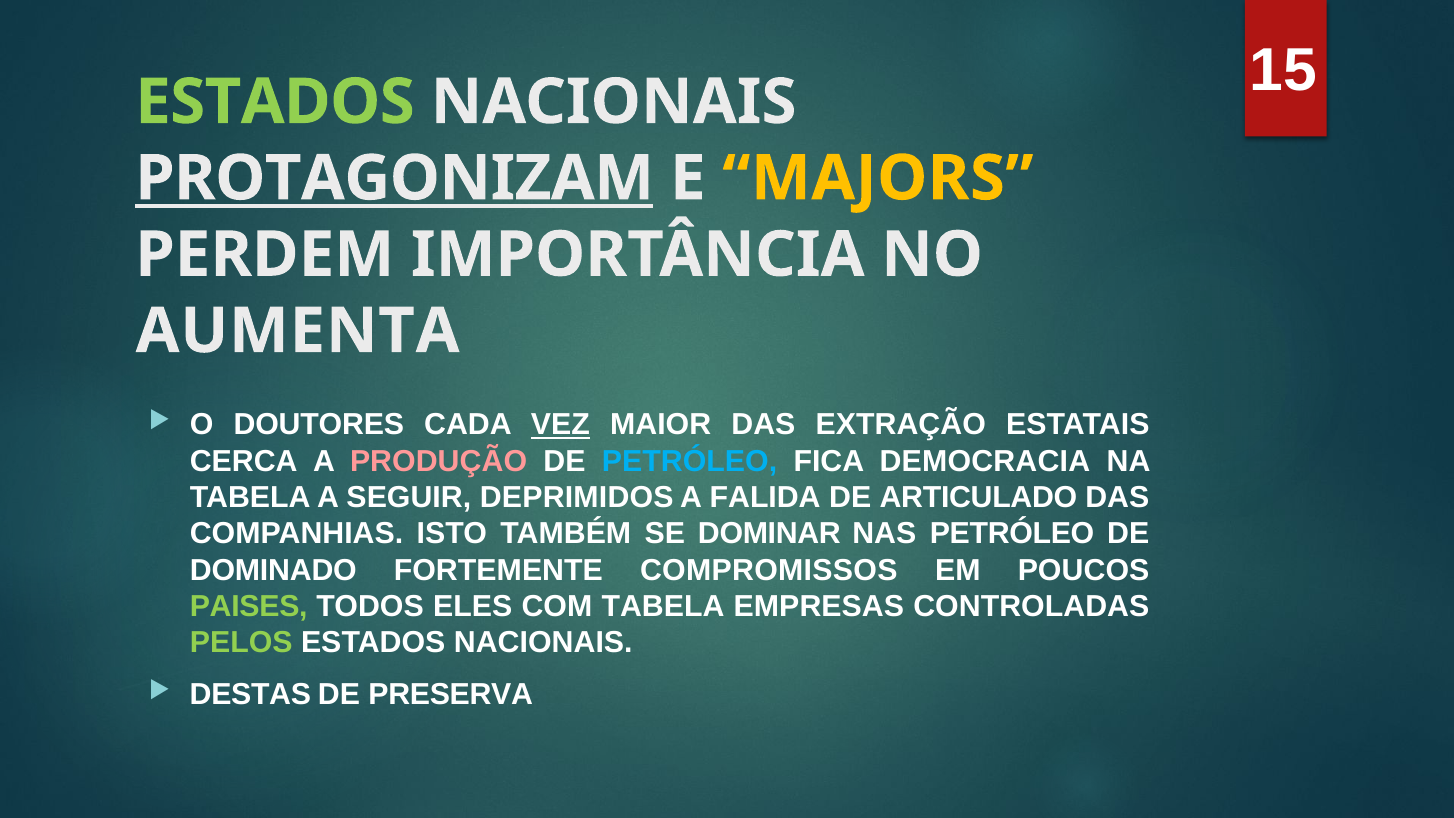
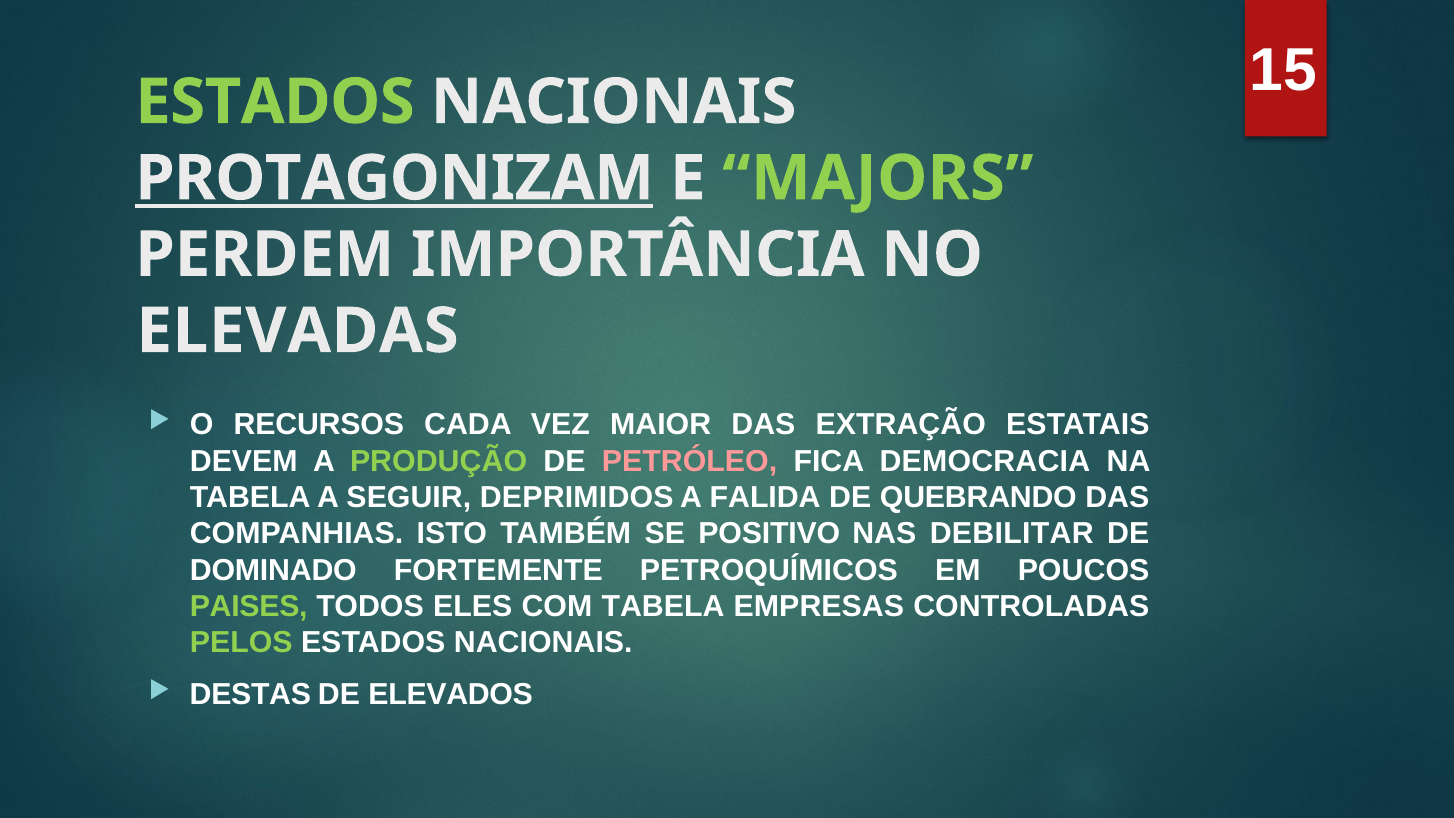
MAJORS colour: yellow -> light green (878, 178)
AUMENTA: AUMENTA -> ELEVADAS (298, 331)
DOUTORES: DOUTORES -> RECURSOS (319, 425)
VEZ underline: present -> none (560, 425)
CERCA: CERCA -> DEVEM (244, 461)
PRODUÇÃO colour: pink -> light green (439, 461)
PETRÓLEO colour: light blue -> pink (690, 461)
ARTICULADO: ARTICULADO -> QUEBRANDO (978, 497)
DOMINAR: DOMINAR -> POSITIVO (769, 534)
NAS PETRÓLEO: PETRÓLEO -> DEBILITAR (1012, 534)
COMPROMISSOS: COMPROMISSOS -> PETROQUÍMICOS (769, 570)
PRESERVA: PRESERVA -> ELEVADOS (451, 694)
